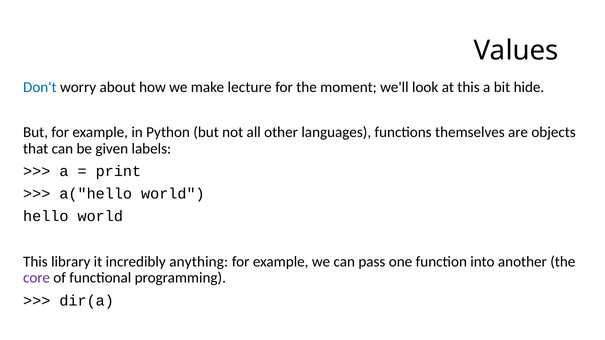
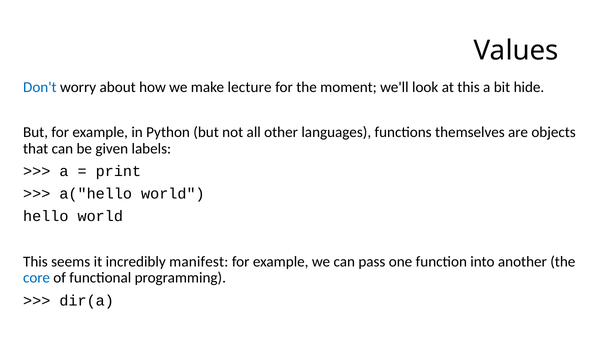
library: library -> seems (71, 262)
anything: anything -> manifest (199, 262)
core colour: purple -> blue (37, 278)
